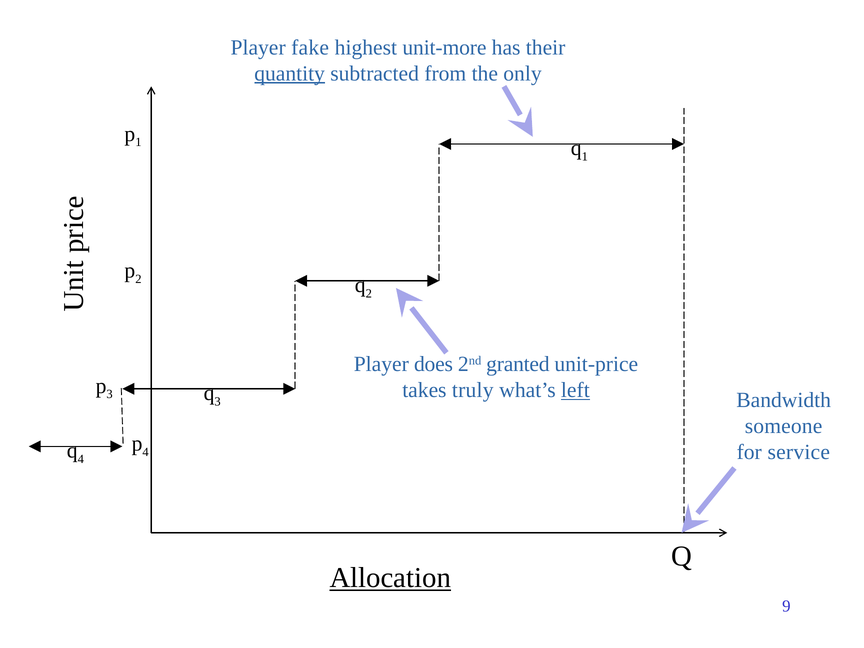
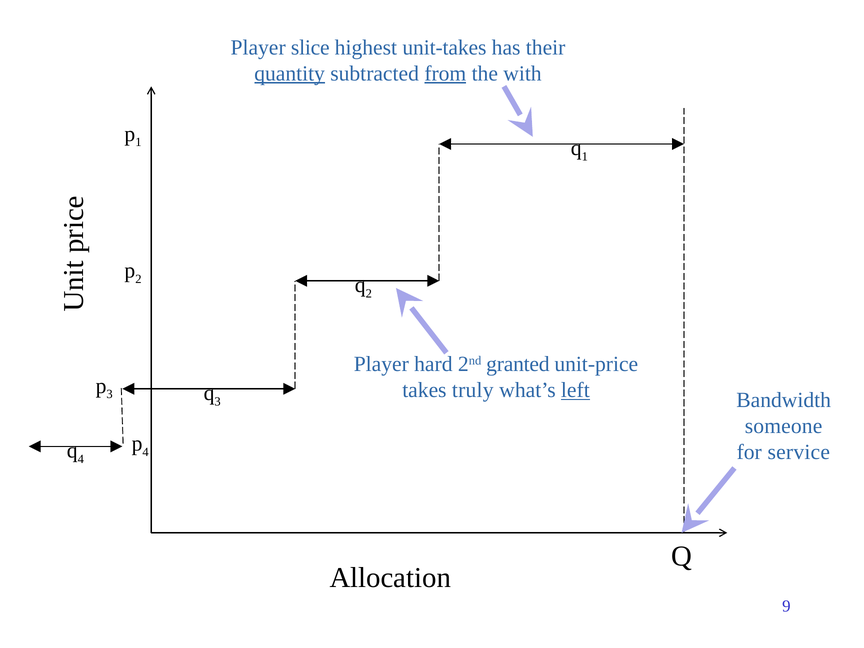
fake: fake -> slice (310, 48)
unit-more: unit-more -> unit-takes (444, 48)
from underline: none -> present (445, 73)
only: only -> with (523, 73)
does: does -> hard (433, 364)
Allocation underline: present -> none (390, 578)
